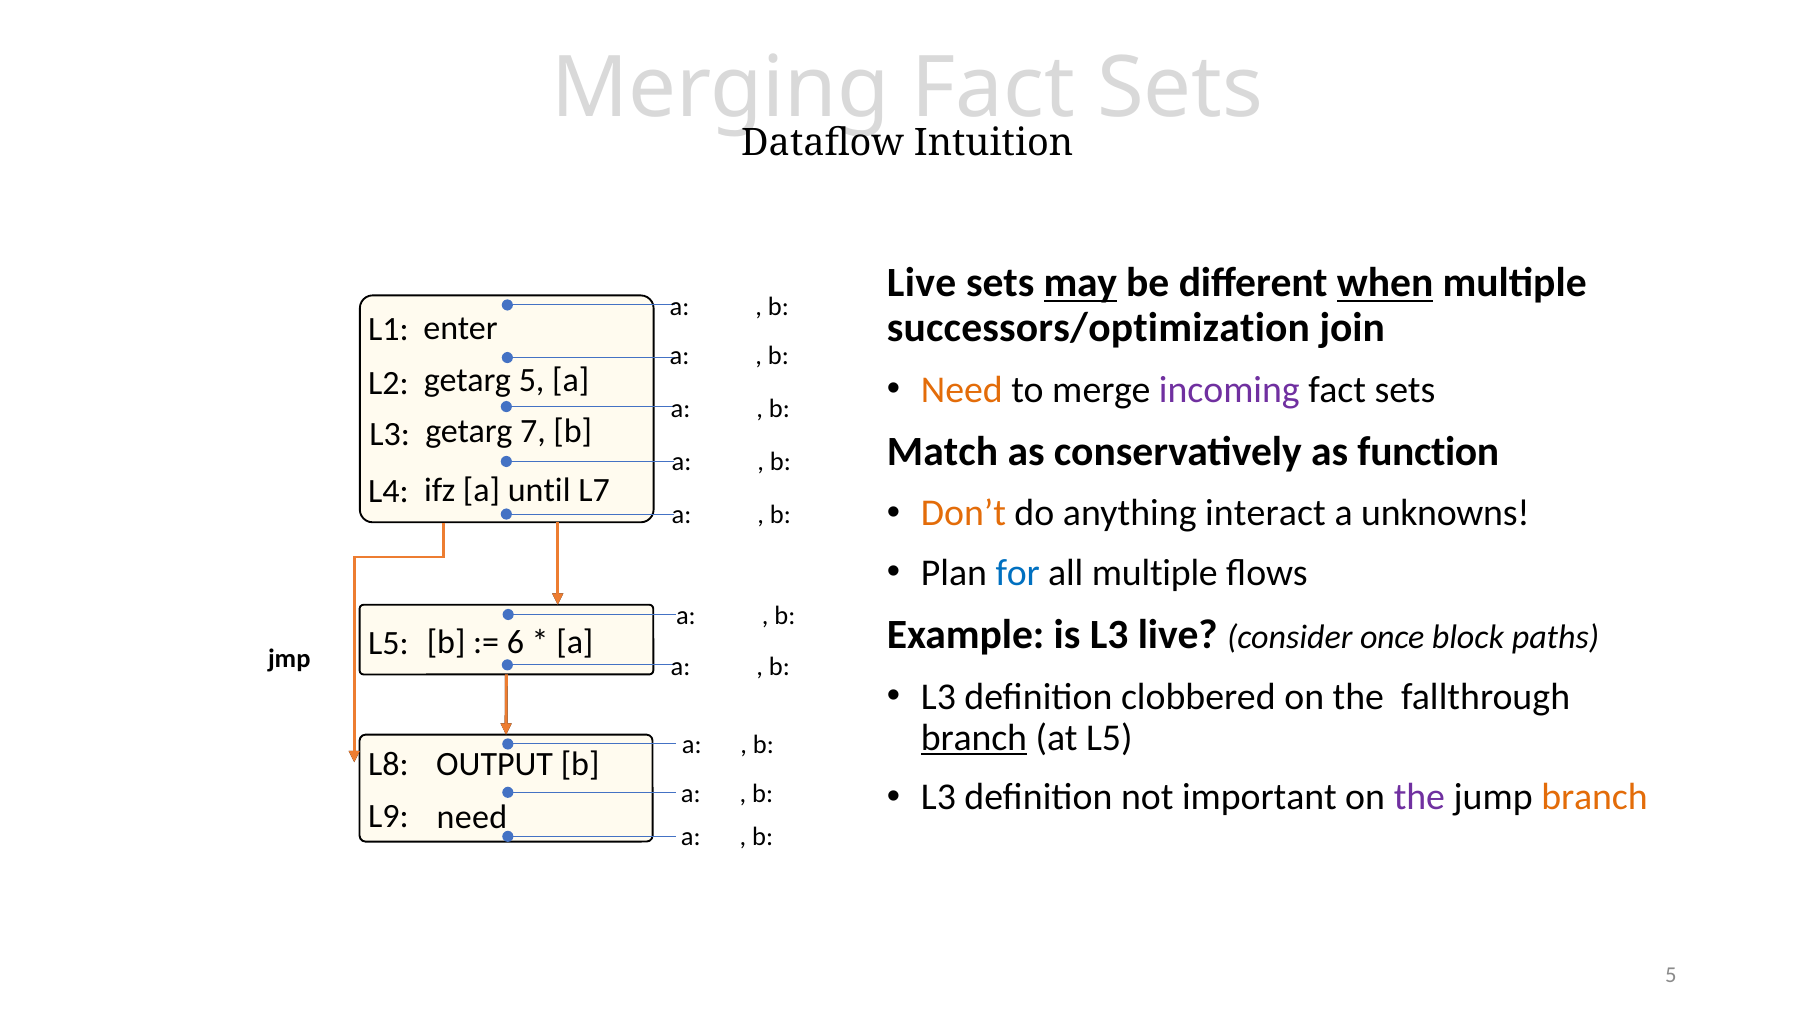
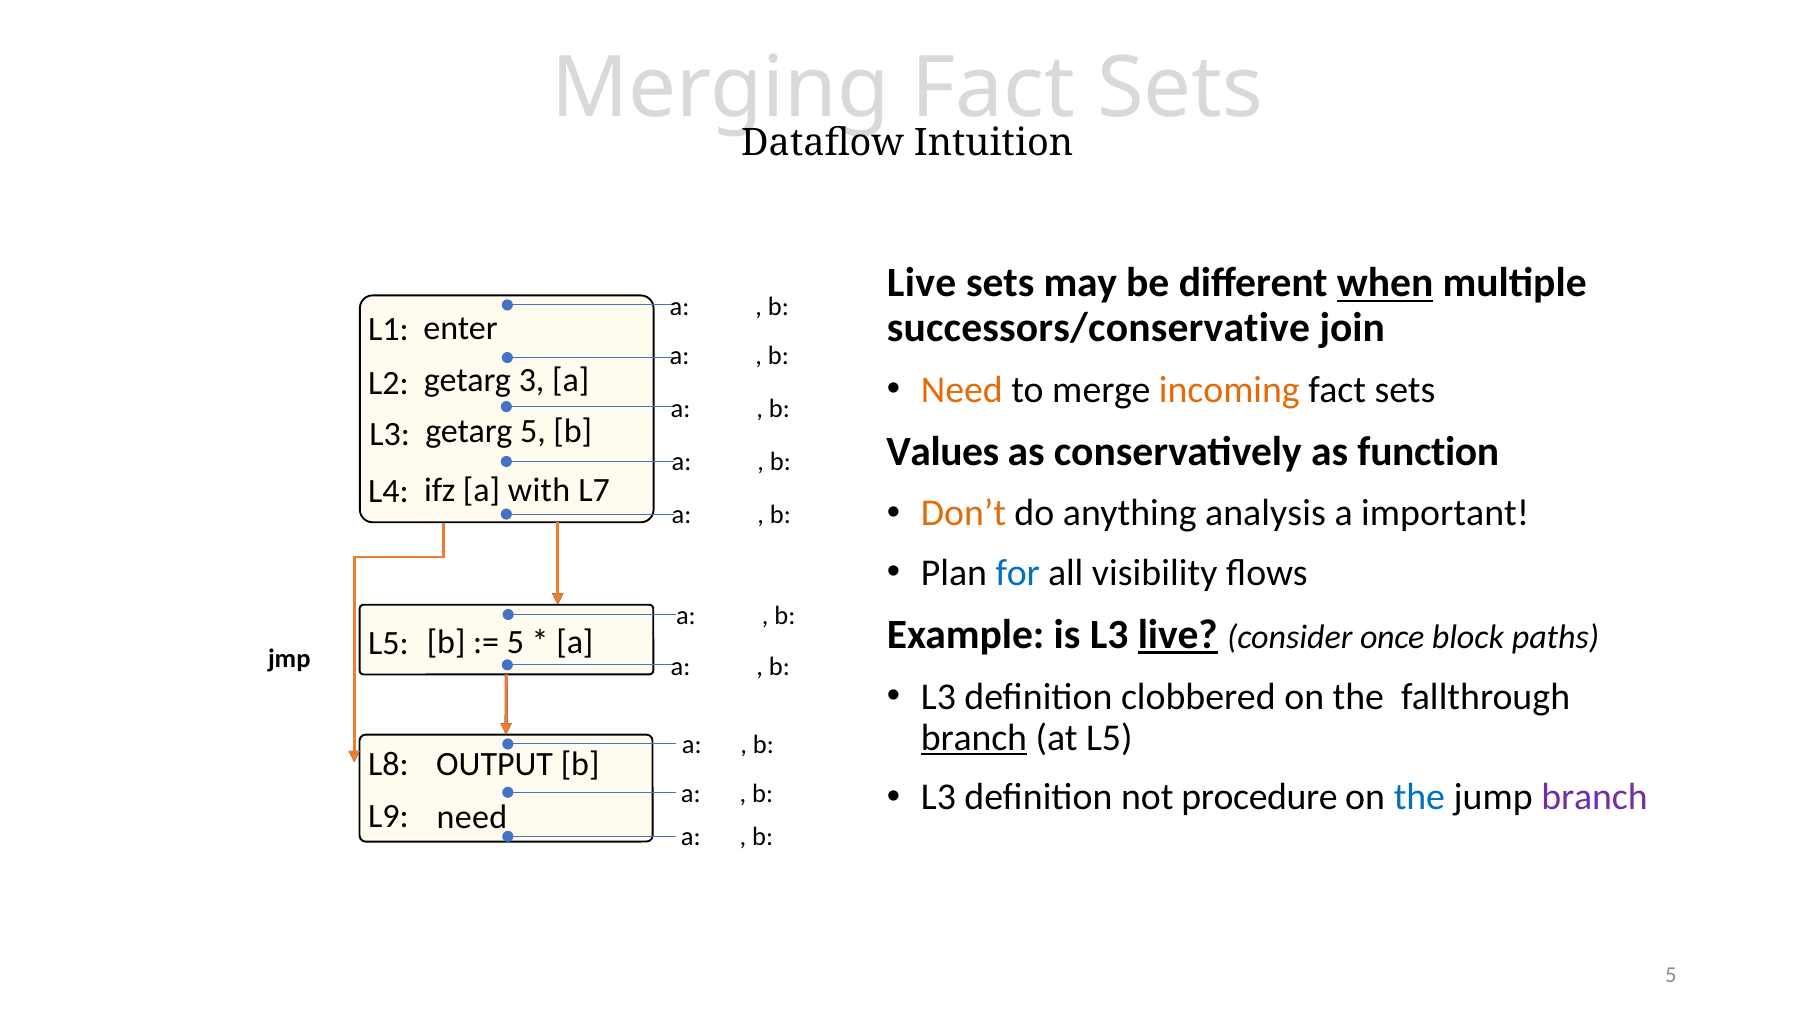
may underline: present -> none (1080, 283)
successors/optimization: successors/optimization -> successors/conservative (1098, 328)
getarg 5: 5 -> 3 (532, 380)
incoming colour: purple -> orange (1229, 390)
getarg 7: 7 -> 5 (533, 431)
Match: Match -> Values (943, 451)
until: until -> with (539, 490)
interact: interact -> analysis (1265, 513)
unknowns: unknowns -> important (1445, 513)
all multiple: multiple -> visibility (1155, 573)
live underline: none -> present (1178, 635)
6: 6 -> 5 (515, 643)
important: important -> procedure (1260, 797)
the colour: purple -> blue (1419, 797)
branch colour: orange -> purple (1595, 797)
